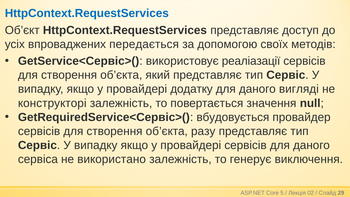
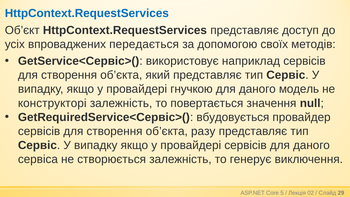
реаліазації: реаліазації -> наприклад (251, 61)
додатку: додатку -> гнучкою (191, 89)
вигляді: вигляді -> модель (299, 89)
використано: використано -> створюється (112, 159)
